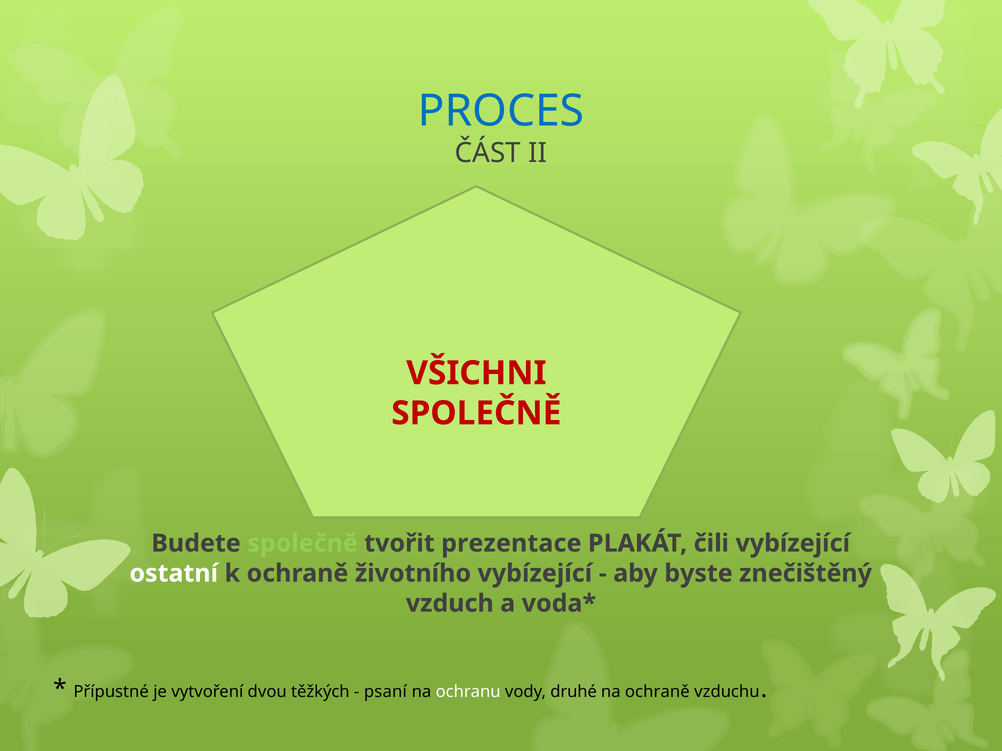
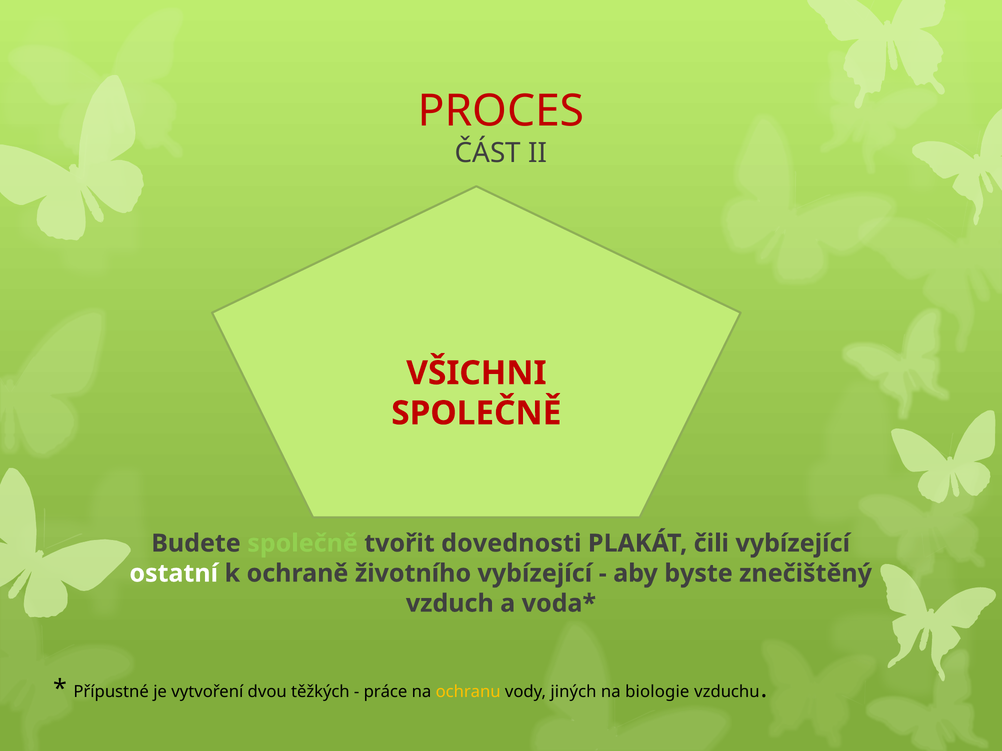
PROCES colour: blue -> red (501, 111)
prezentace: prezentace -> dovednosti (511, 544)
psaní: psaní -> práce (386, 692)
ochranu colour: white -> yellow (468, 692)
druhé: druhé -> jiných (573, 692)
na ochraně: ochraně -> biologie (657, 692)
